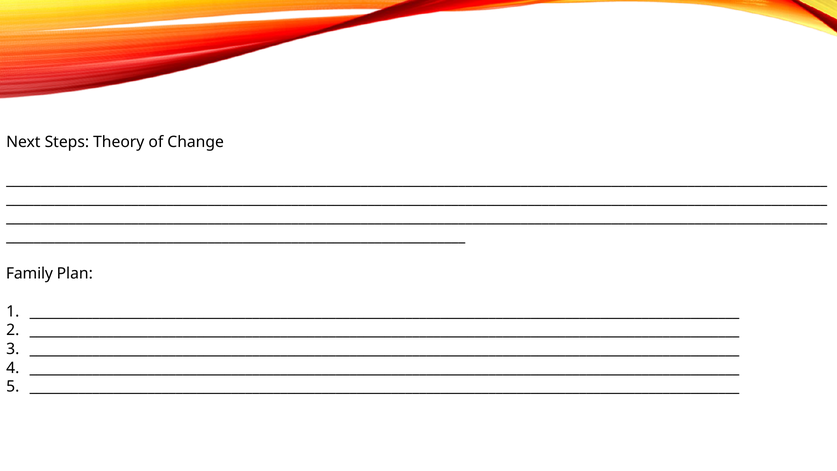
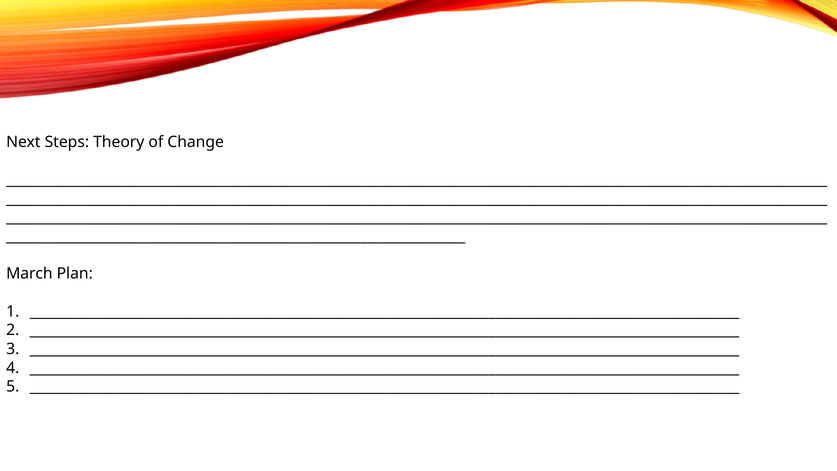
Family: Family -> March (29, 274)
